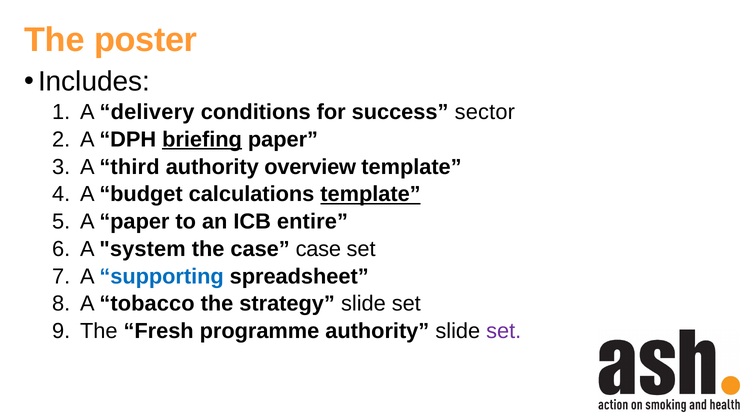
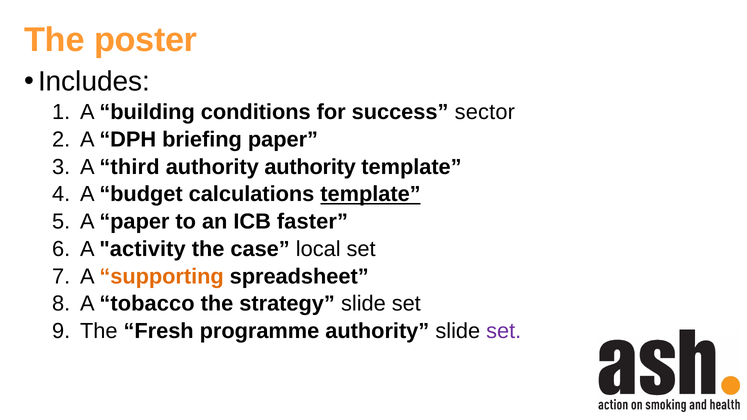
delivery: delivery -> building (147, 112)
briefing underline: present -> none (202, 140)
authority overview: overview -> authority (310, 167)
entire: entire -> faster (312, 222)
system: system -> activity (143, 249)
case case: case -> local (318, 249)
supporting colour: blue -> orange (162, 276)
